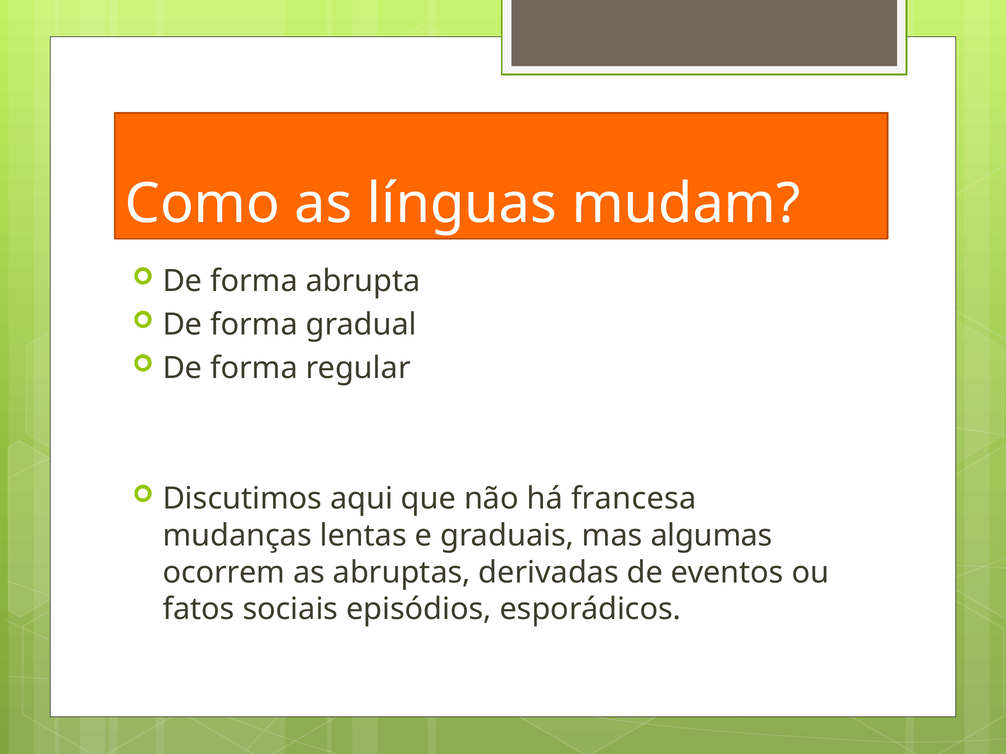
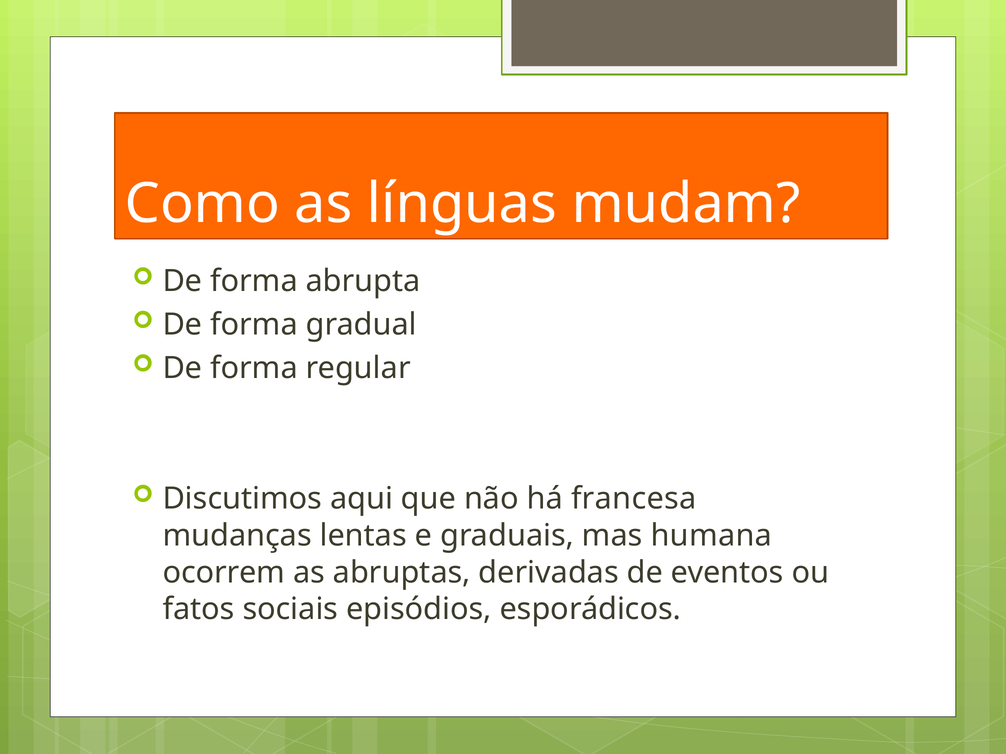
algumas: algumas -> humana (711, 536)
